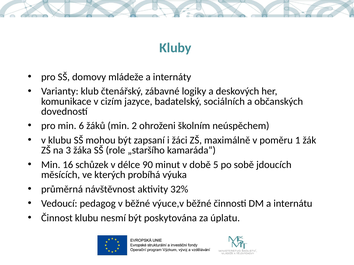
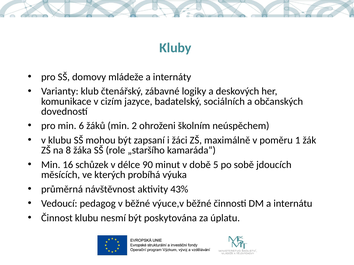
3: 3 -> 8 (68, 151)
32%: 32% -> 43% (179, 189)
